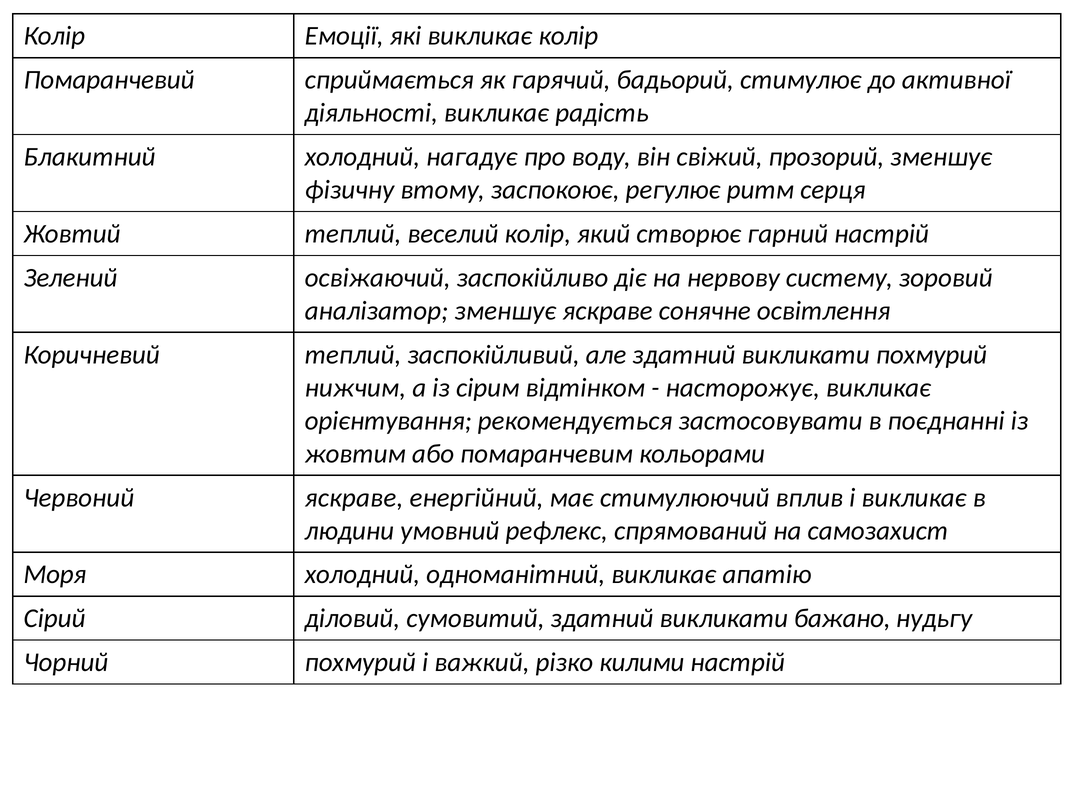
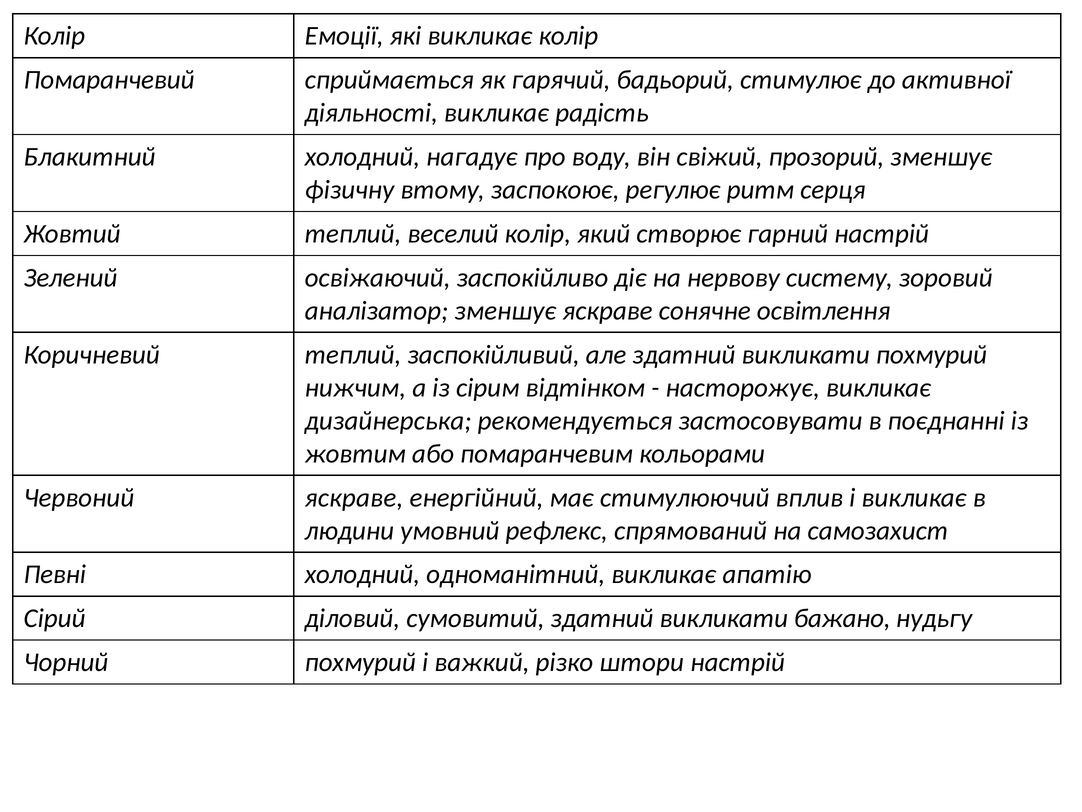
орієнтування: орієнтування -> дизайнерська (388, 420)
Моря: Моря -> Певні (55, 574)
килими: килими -> штори (642, 662)
